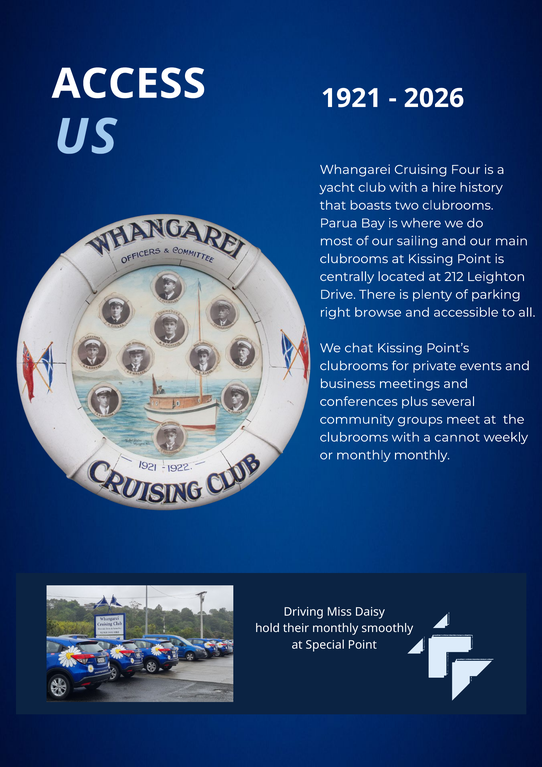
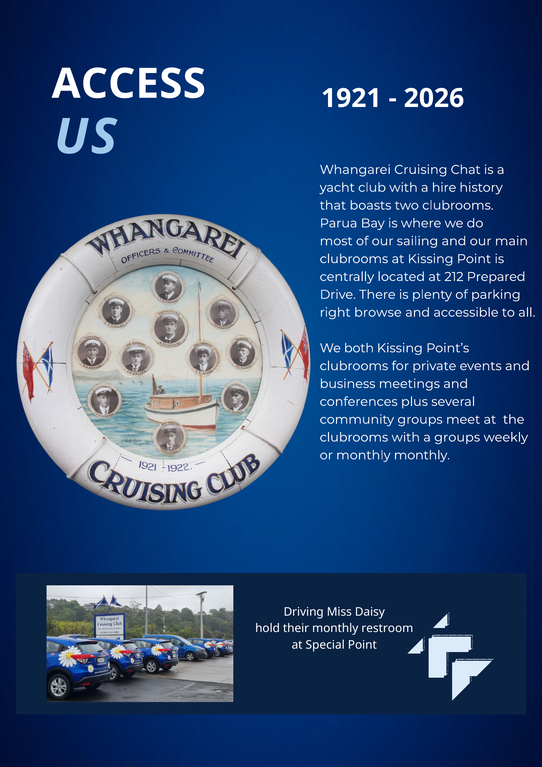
Four: Four -> Chat (466, 170)
Leighton: Leighton -> Prepared (496, 277)
chat: chat -> both (359, 348)
a cannot: cannot -> groups (457, 437)
smoothly: smoothly -> restroom (387, 628)
